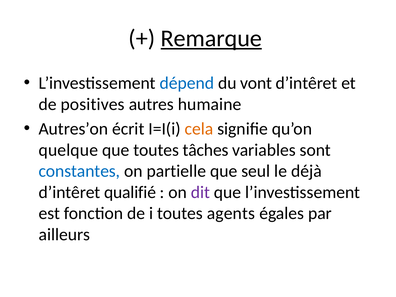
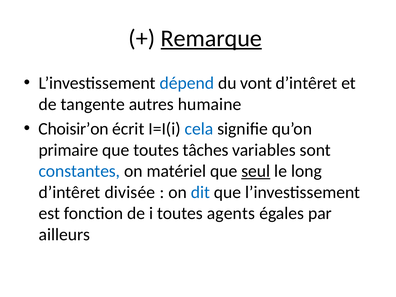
positives: positives -> tangente (93, 104)
Autres’on: Autres’on -> Choisir’on (73, 129)
cela colour: orange -> blue (199, 129)
quelque: quelque -> primaire (68, 150)
partielle: partielle -> matériel (176, 171)
seul underline: none -> present (256, 171)
déjà: déjà -> long (306, 171)
qualifié: qualifié -> divisée (130, 192)
dit colour: purple -> blue (200, 192)
